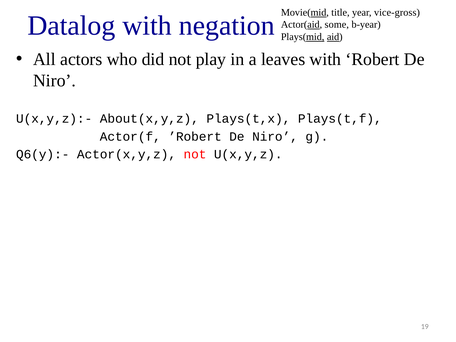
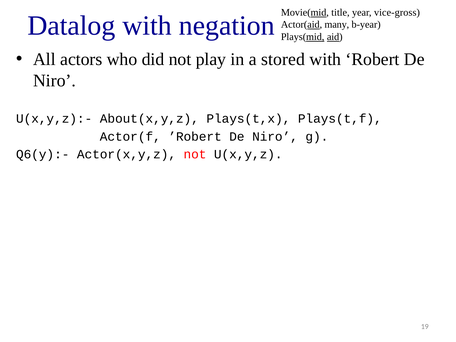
some: some -> many (337, 25)
leaves: leaves -> stored (283, 59)
